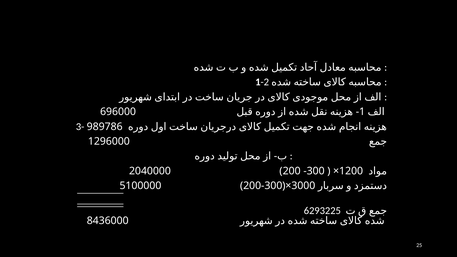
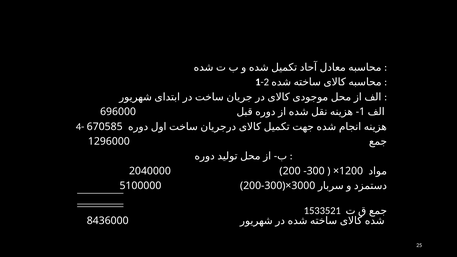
3-: 3- -> 4- (80, 127)
989786: 989786 -> 670585 (105, 127)
6293225: 6293225 -> 1533521 (322, 211)
